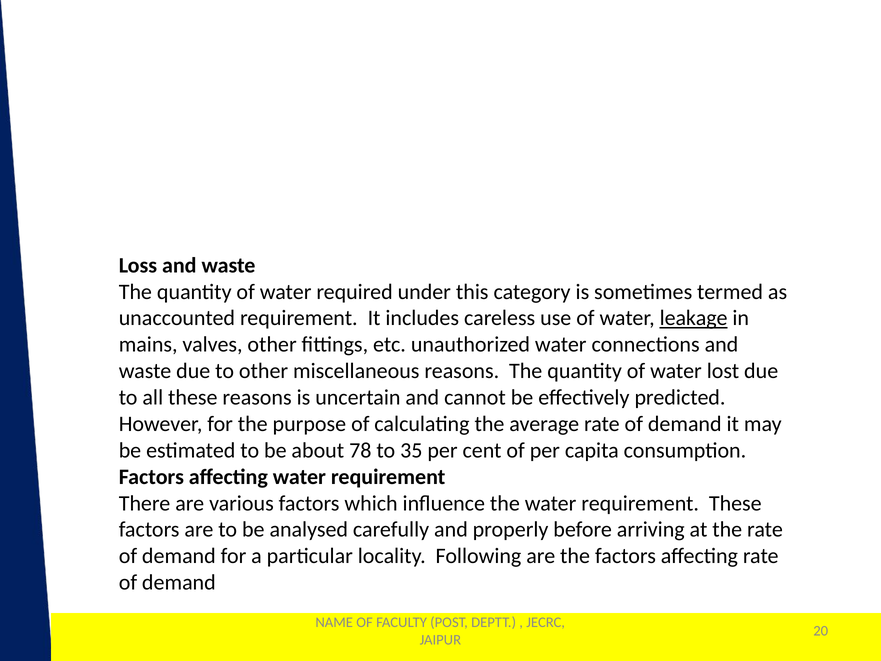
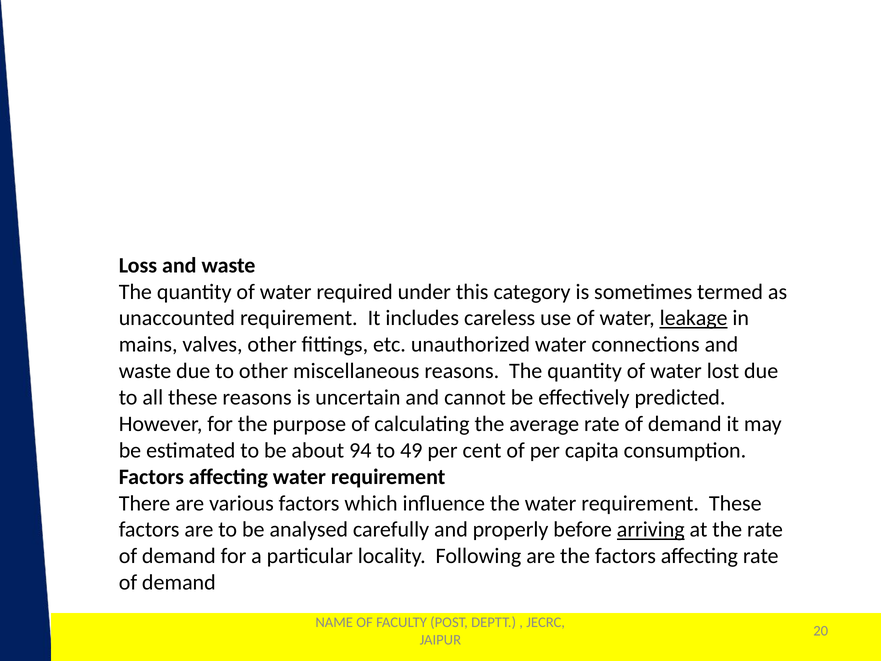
78: 78 -> 94 (360, 450)
35: 35 -> 49 (411, 450)
arriving underline: none -> present (651, 530)
